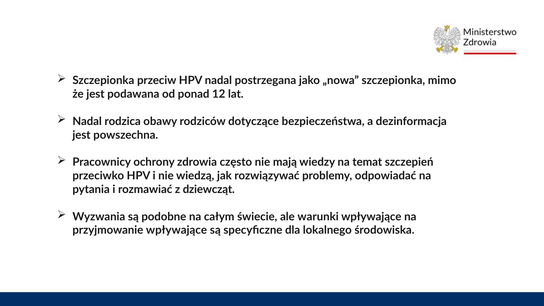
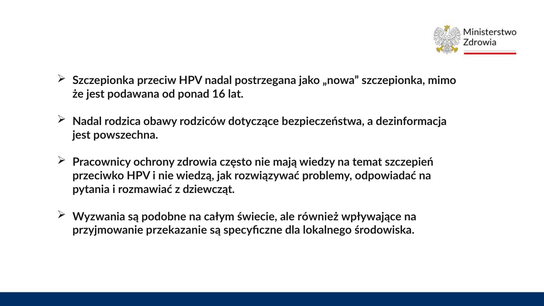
12: 12 -> 16 (219, 94)
warunki: warunki -> również (318, 217)
przyjmowanie wpływające: wpływające -> przekazanie (177, 230)
